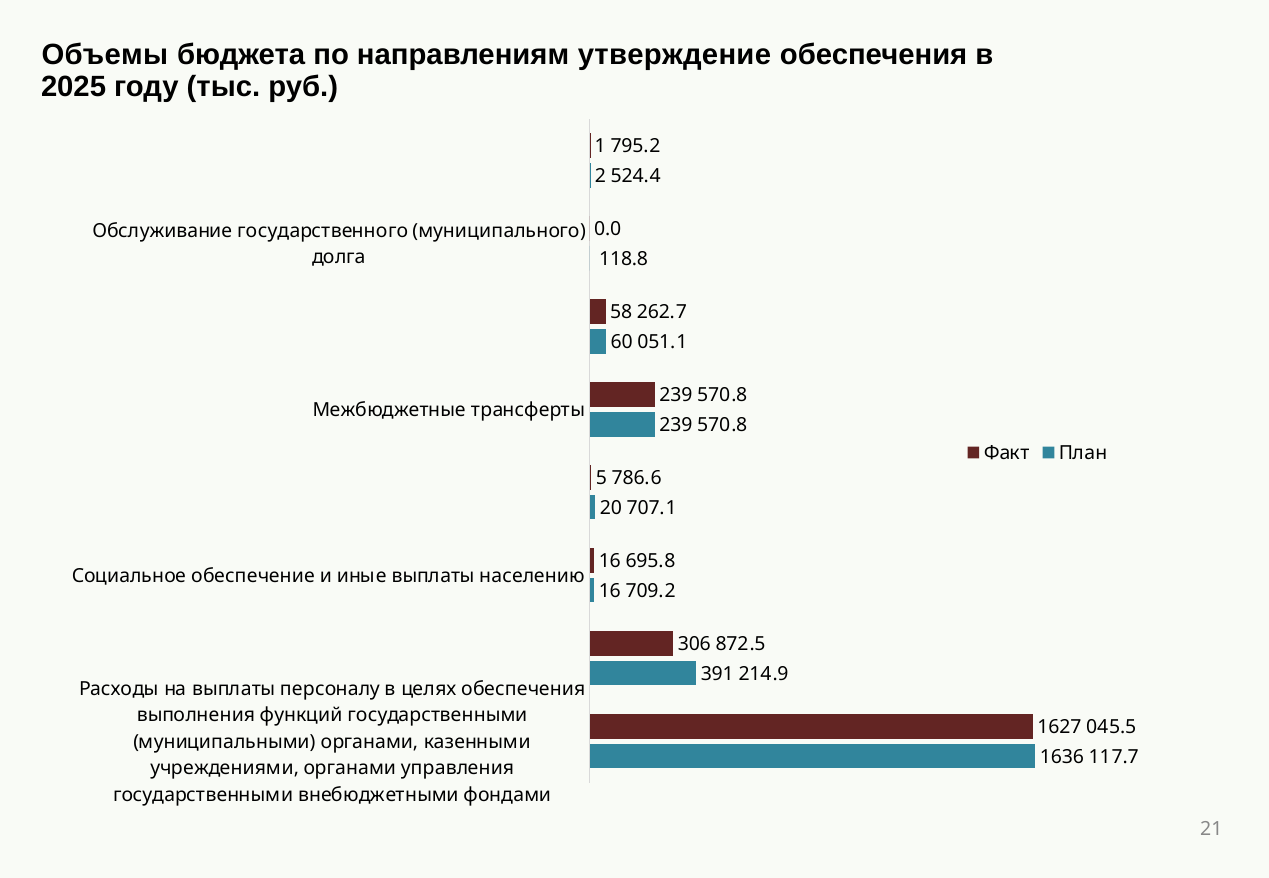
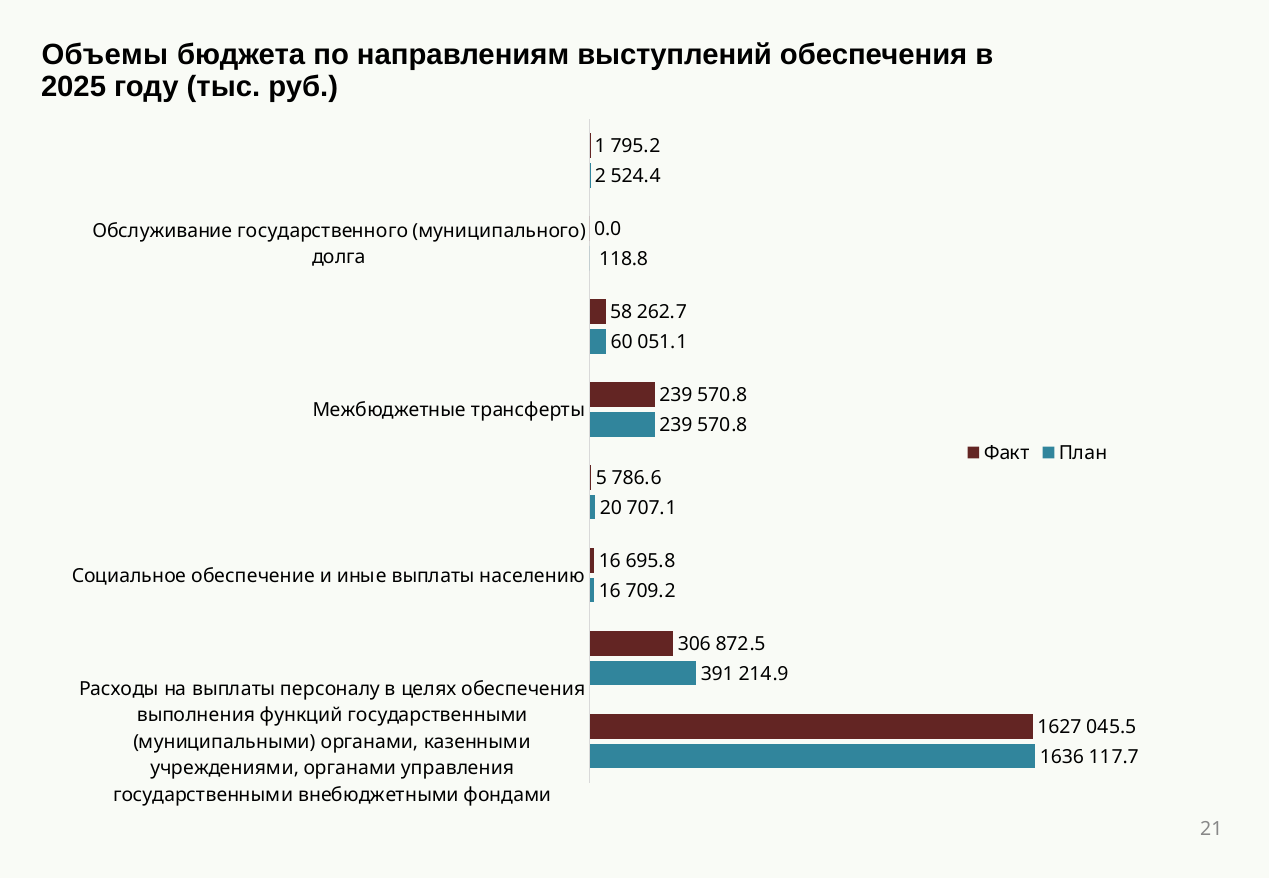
утверждение: утверждение -> выступлений (675, 55)
